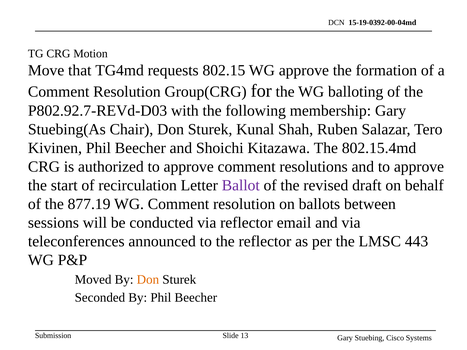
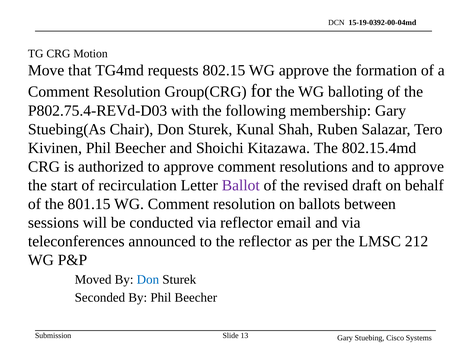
P802.92.7-REVd-D03: P802.92.7-REVd-D03 -> P802.75.4-REVd-D03 (98, 111)
877.19: 877.19 -> 801.15 (89, 204)
443: 443 -> 212 (417, 242)
Don colour: orange -> blue (148, 280)
